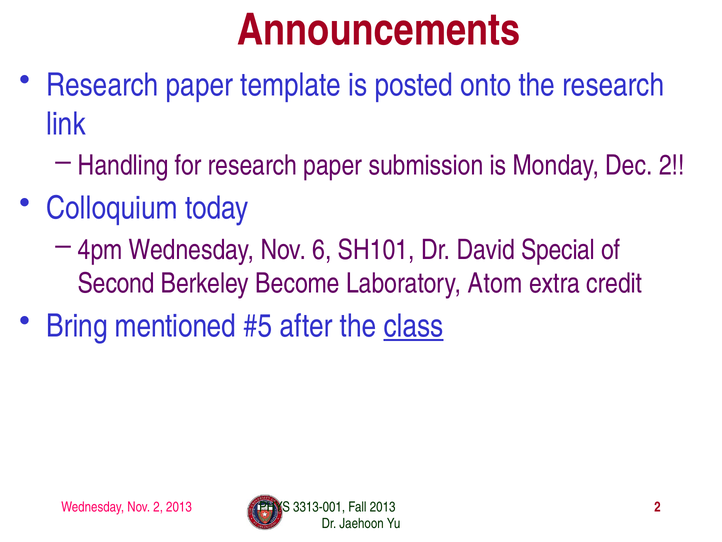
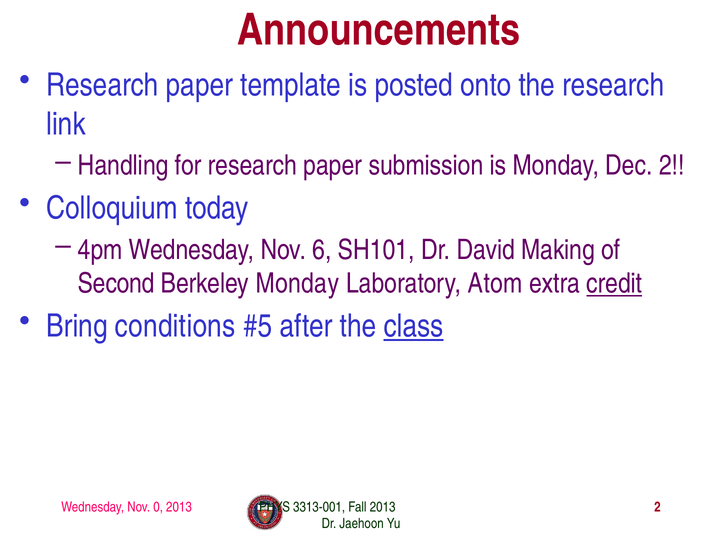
Special: Special -> Making (558, 250)
Berkeley Become: Become -> Monday (297, 283)
credit underline: none -> present (614, 283)
mentioned: mentioned -> conditions (175, 326)
Nov 2: 2 -> 0 (158, 506)
